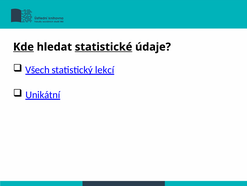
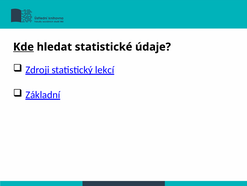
statistické underline: present -> none (104, 47)
Všech: Všech -> Zdroji (37, 70)
Unikátní: Unikátní -> Základní (43, 95)
